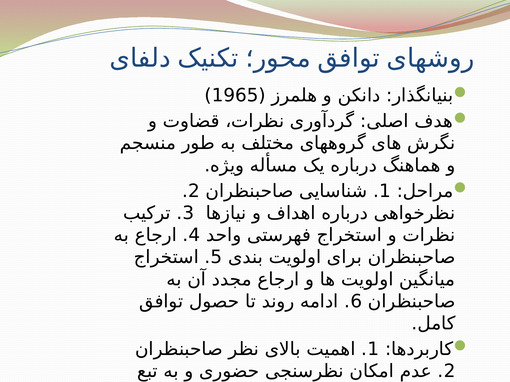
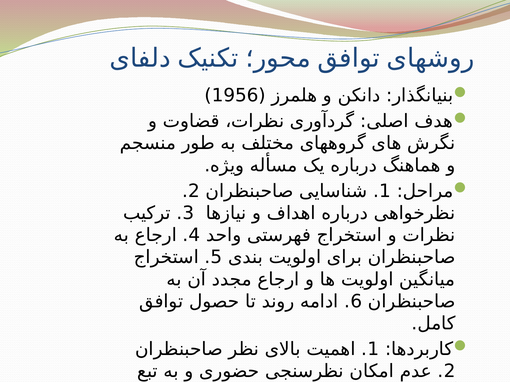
1965: 1965 -> 1956 (235, 96)
